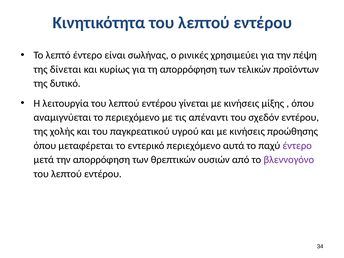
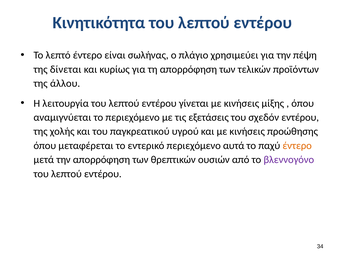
ρινικές: ρινικές -> πλάγιο (194, 55)
δυτικό: δυτικό -> άλλου (65, 83)
απέναντι: απέναντι -> εξετάσεις (209, 117)
έντερο colour: purple -> orange (297, 146)
